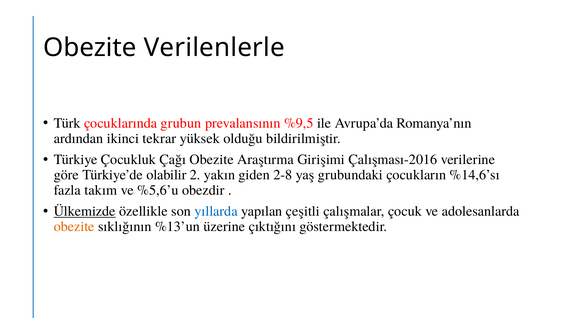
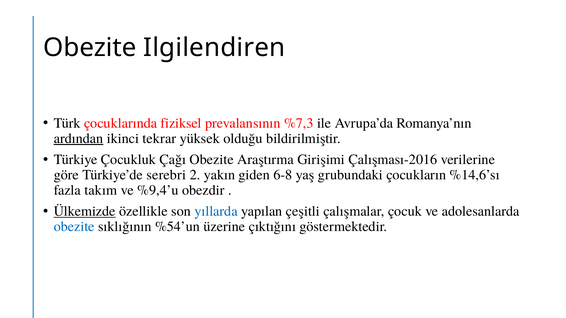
Verilenlerle: Verilenlerle -> Ilgilendiren (214, 48)
grubun: grubun -> fiziksel (181, 123)
%9,5: %9,5 -> %7,3 (299, 123)
ardından underline: none -> present (78, 139)
olabilir: olabilir -> serebri (166, 175)
2-8: 2-8 -> 6-8 (283, 175)
%5,6’u: %5,6’u -> %9,4’u (158, 190)
obezite colour: orange -> blue (74, 227)
%13’un: %13’un -> %54’un (177, 227)
